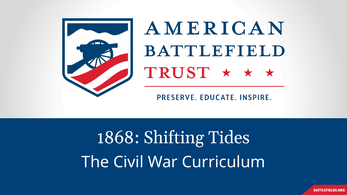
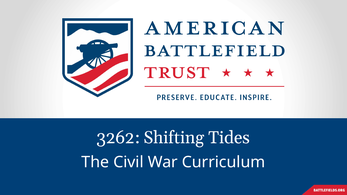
1868: 1868 -> 3262 (118, 138)
